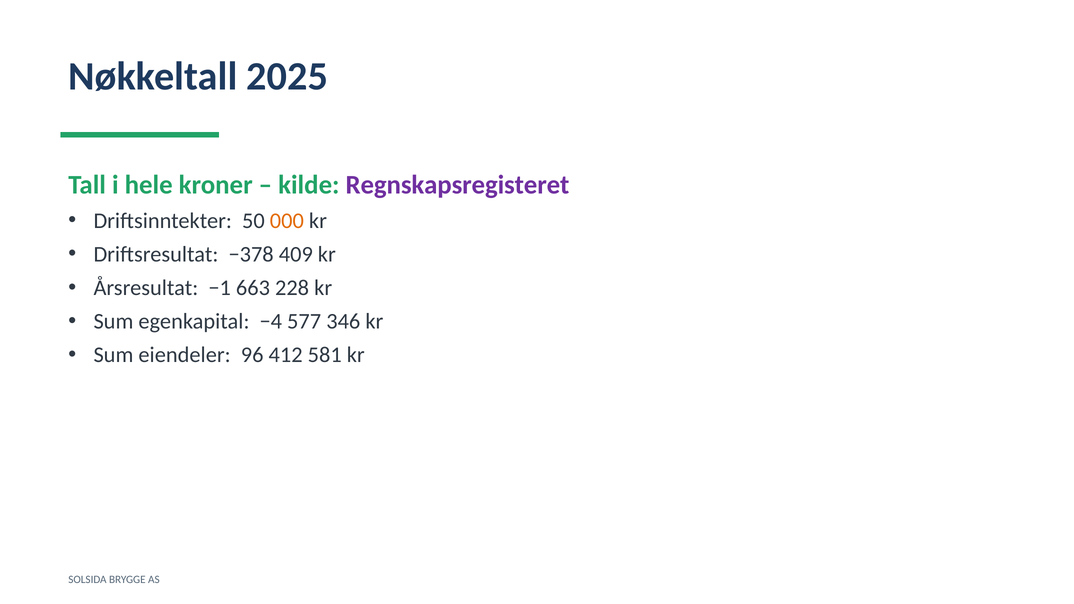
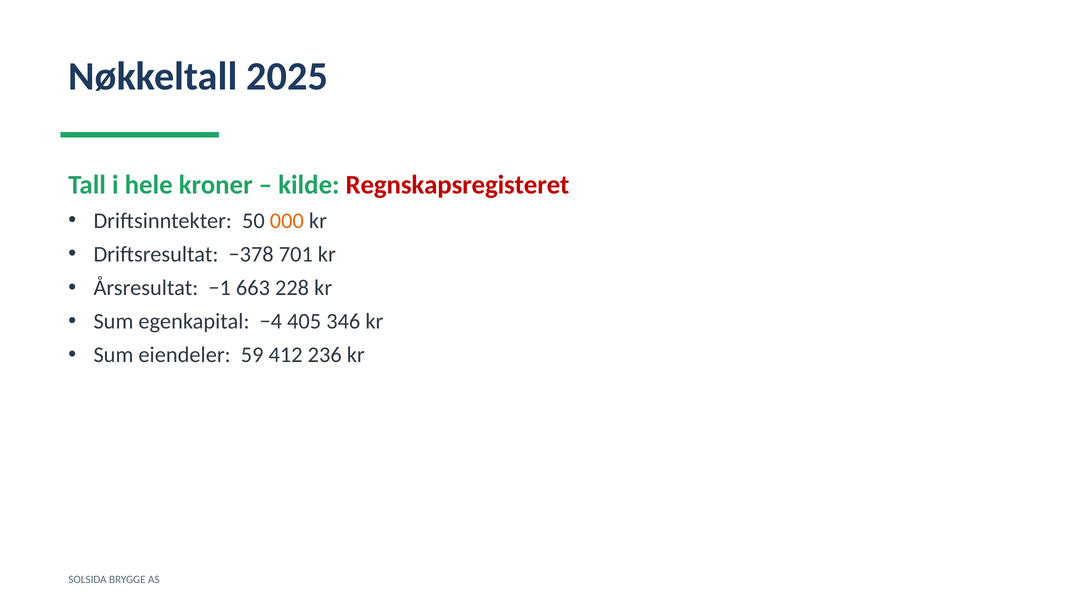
Regnskapsregisteret colour: purple -> red (457, 185)
409: 409 -> 701 (296, 254)
577: 577 -> 405 (304, 322)
96: 96 -> 59 (252, 355)
581: 581 -> 236 (325, 355)
